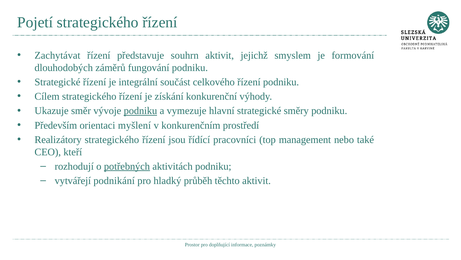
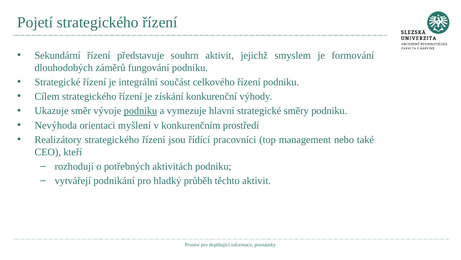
Zachytávat: Zachytávat -> Sekundární (58, 55)
Především: Především -> Nevýhoda (56, 125)
potřebných underline: present -> none (127, 166)
